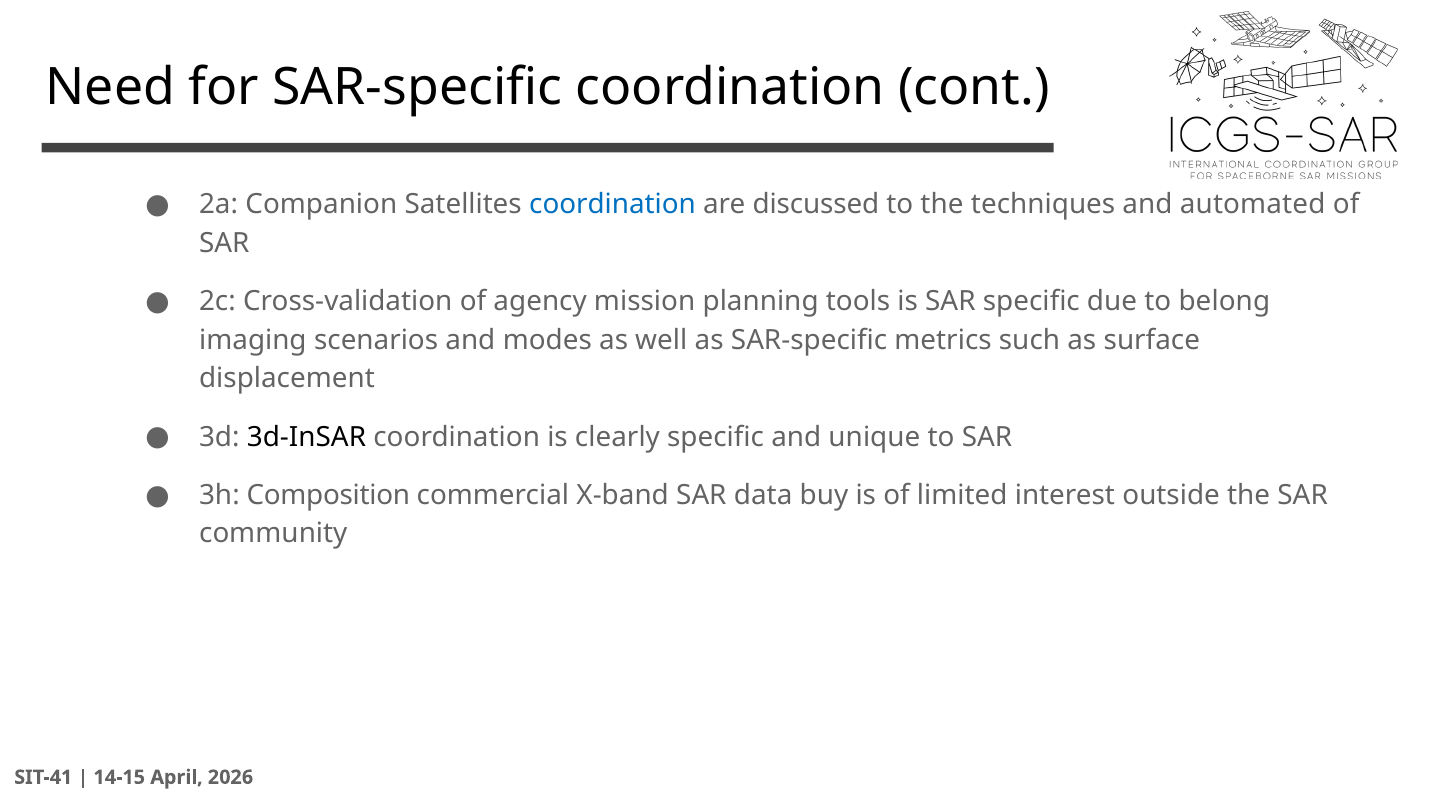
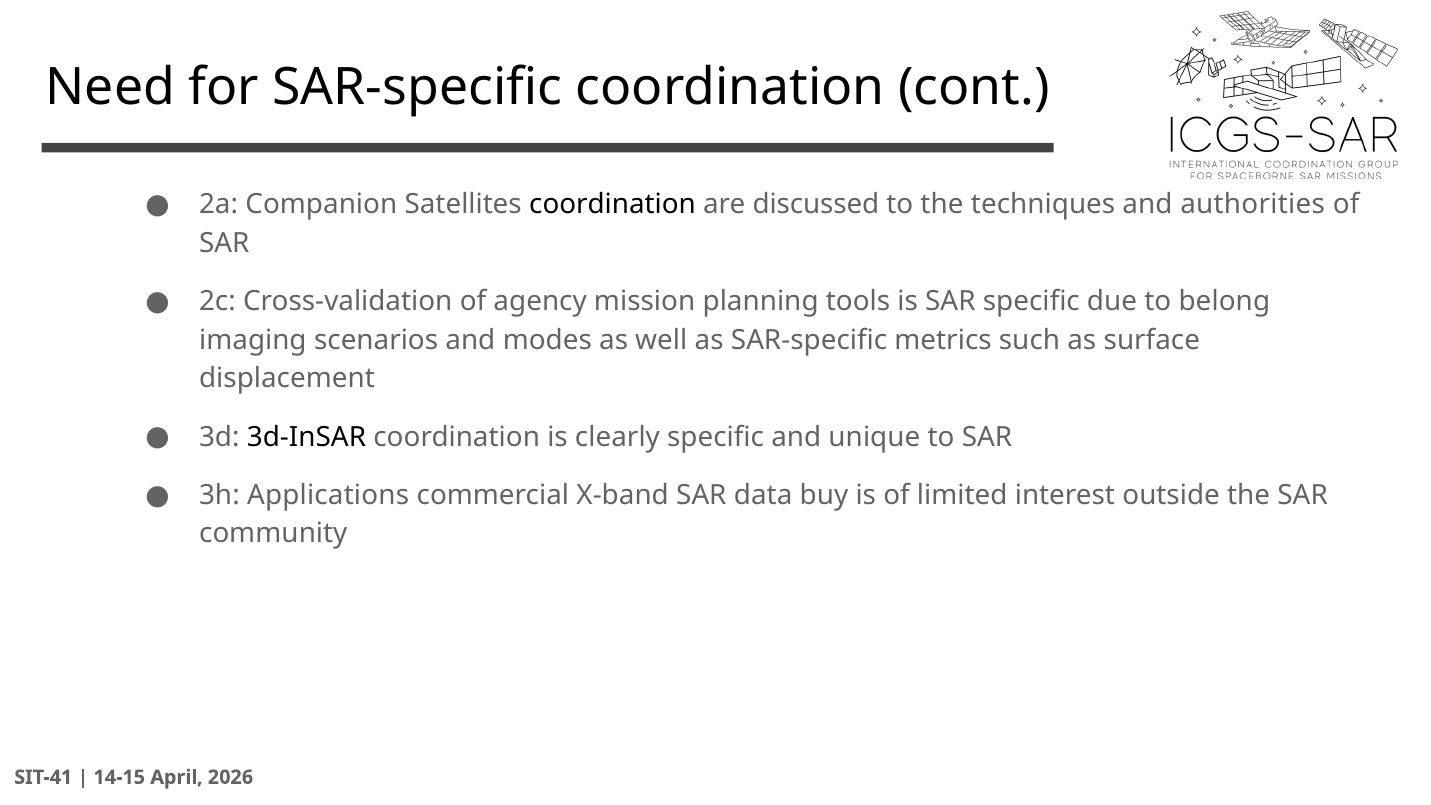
coordination colour: blue -> black (612, 205)
automated: automated -> authorities (1253, 205)
Composition: Composition -> Applications (328, 495)
